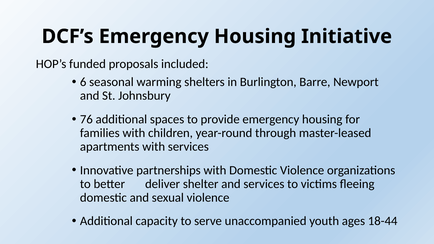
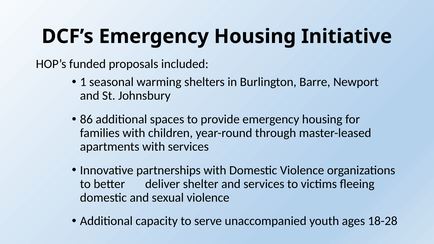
6: 6 -> 1 (83, 82)
76: 76 -> 86 (86, 119)
18-44: 18-44 -> 18-28 (383, 221)
